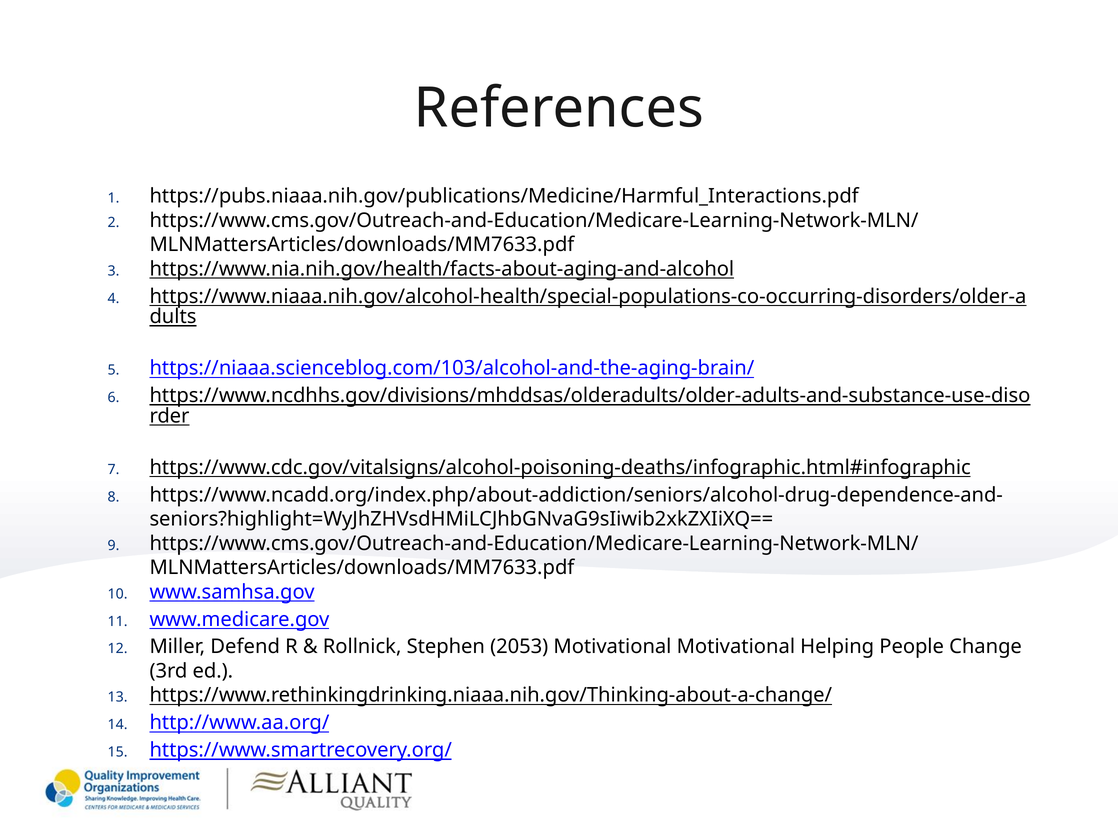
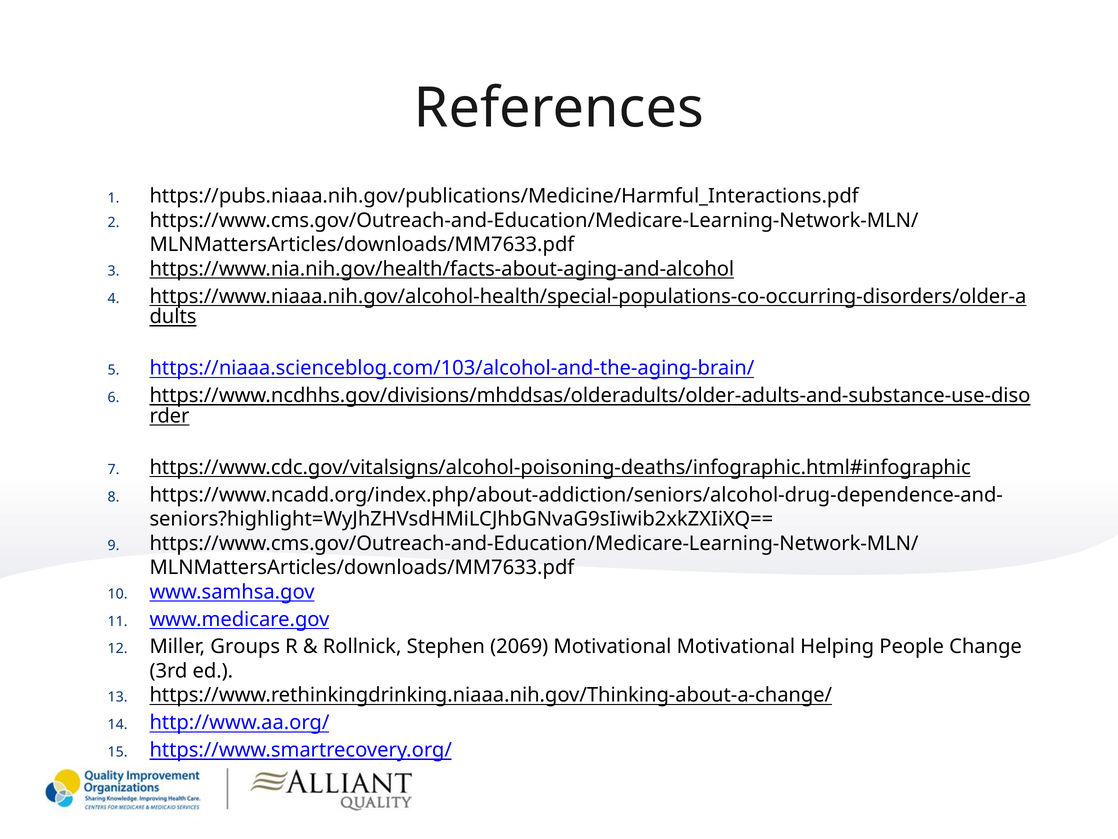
Defend: Defend -> Groups (245, 646)
2053: 2053 -> 2069 (519, 646)
